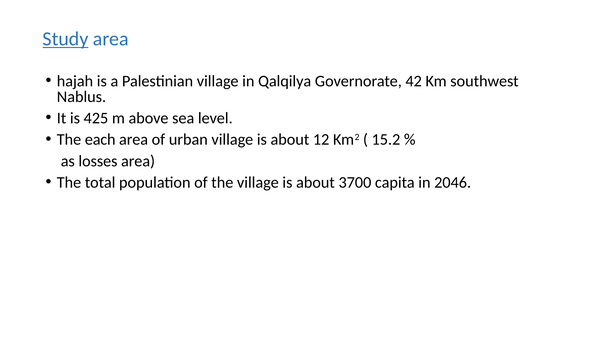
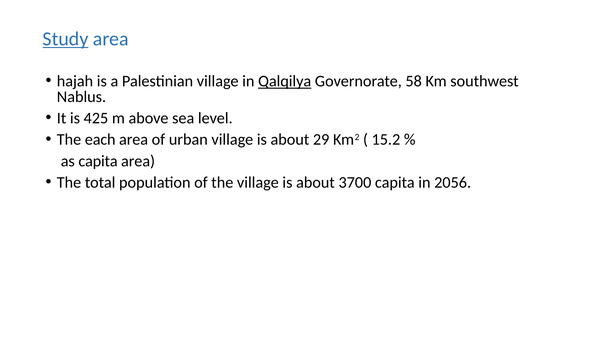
Qalqilya underline: none -> present (285, 81)
42: 42 -> 58 (414, 81)
12: 12 -> 29 (321, 139)
as losses: losses -> capita (98, 161)
2046: 2046 -> 2056 (453, 182)
